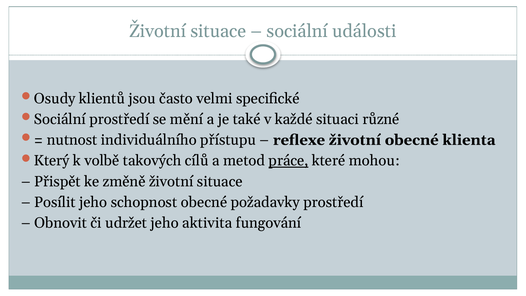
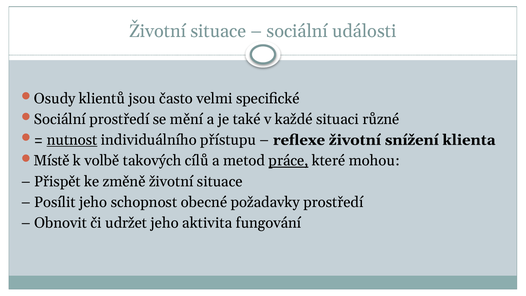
nutnost underline: none -> present (72, 140)
životní obecné: obecné -> snížení (412, 140)
Který: Který -> Místě (52, 161)
